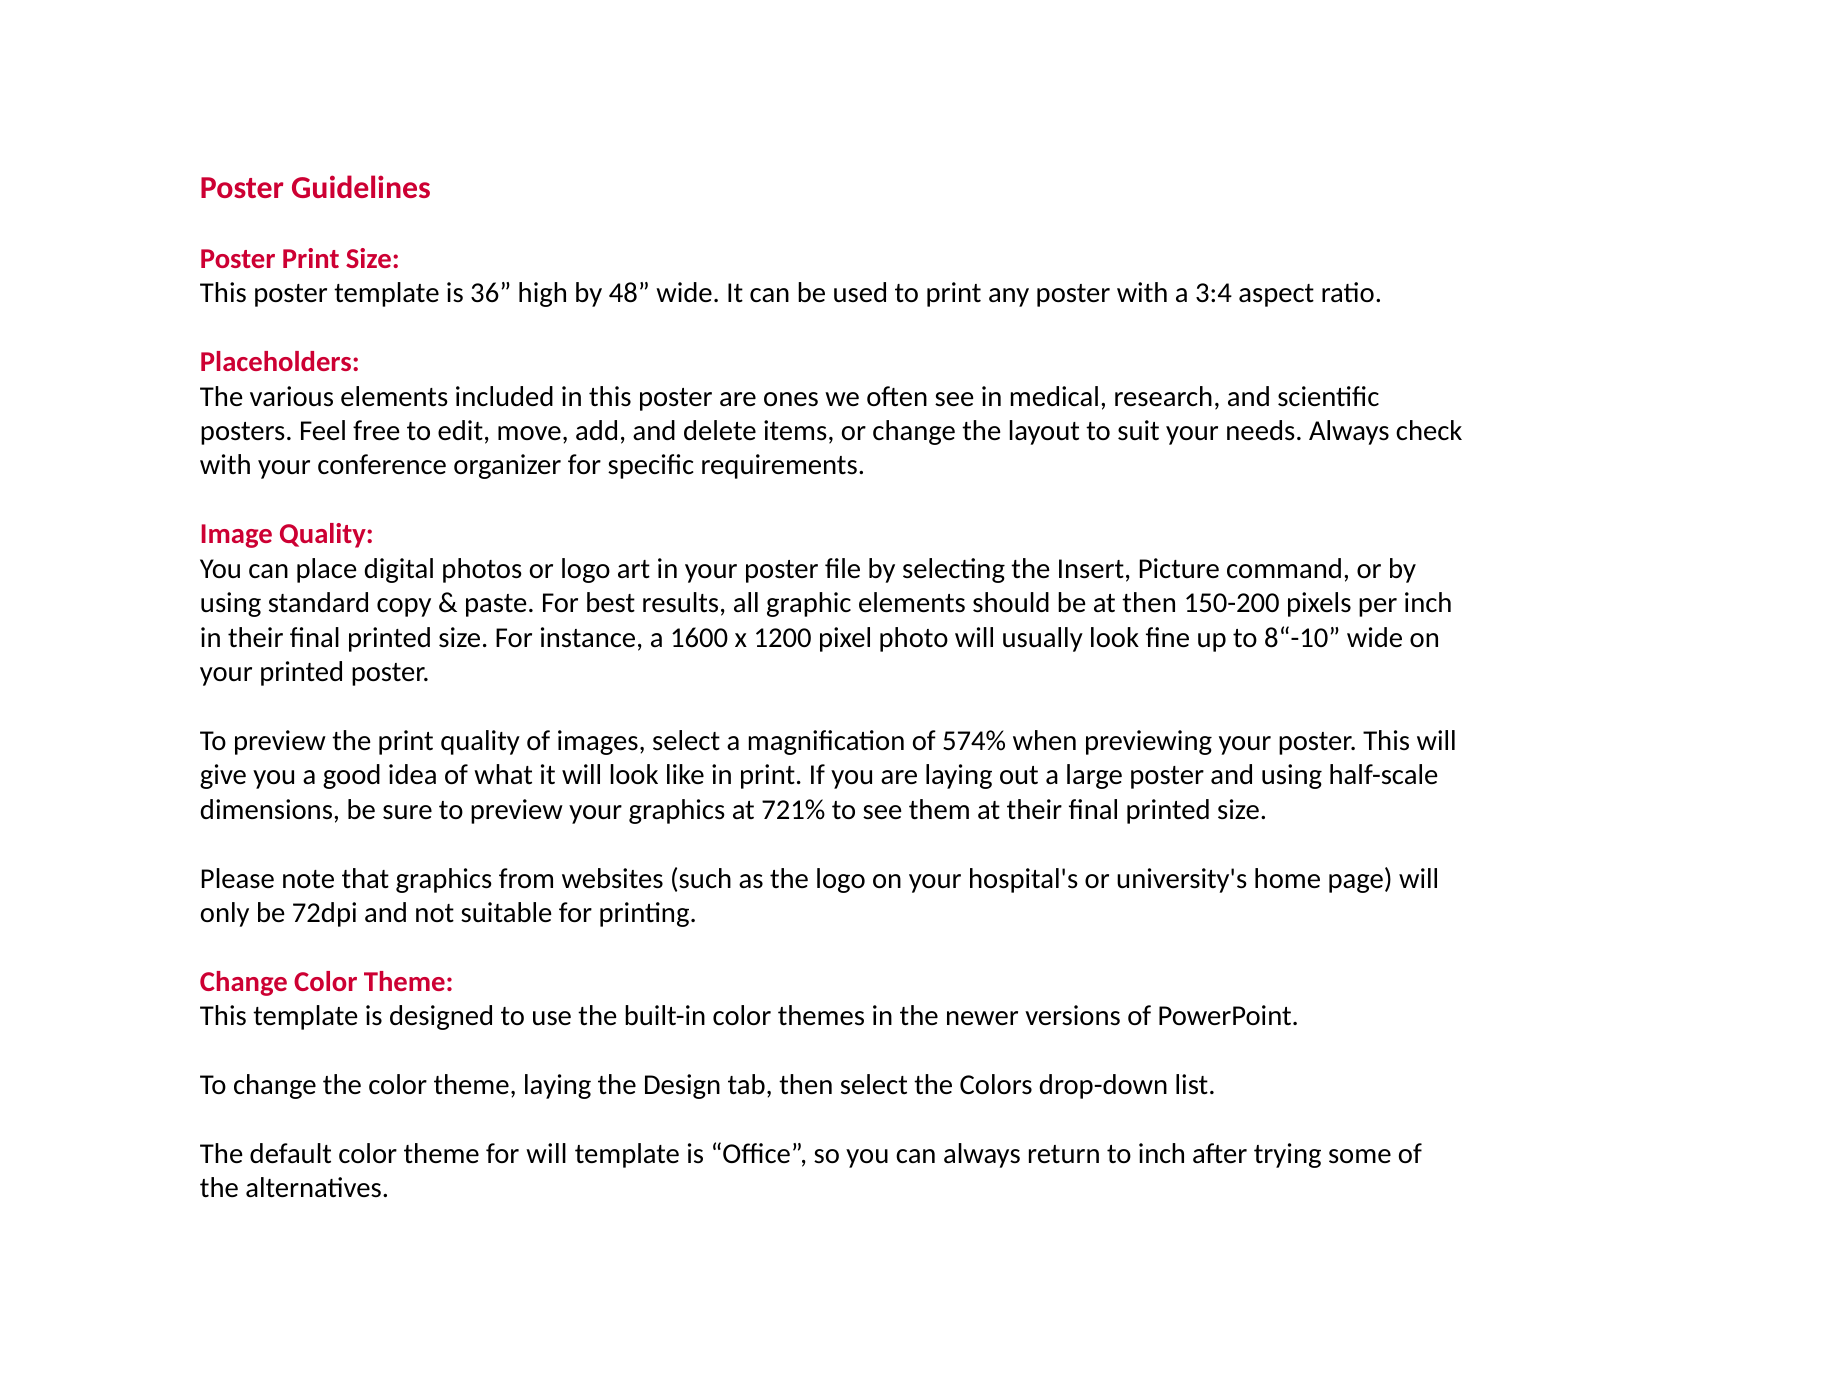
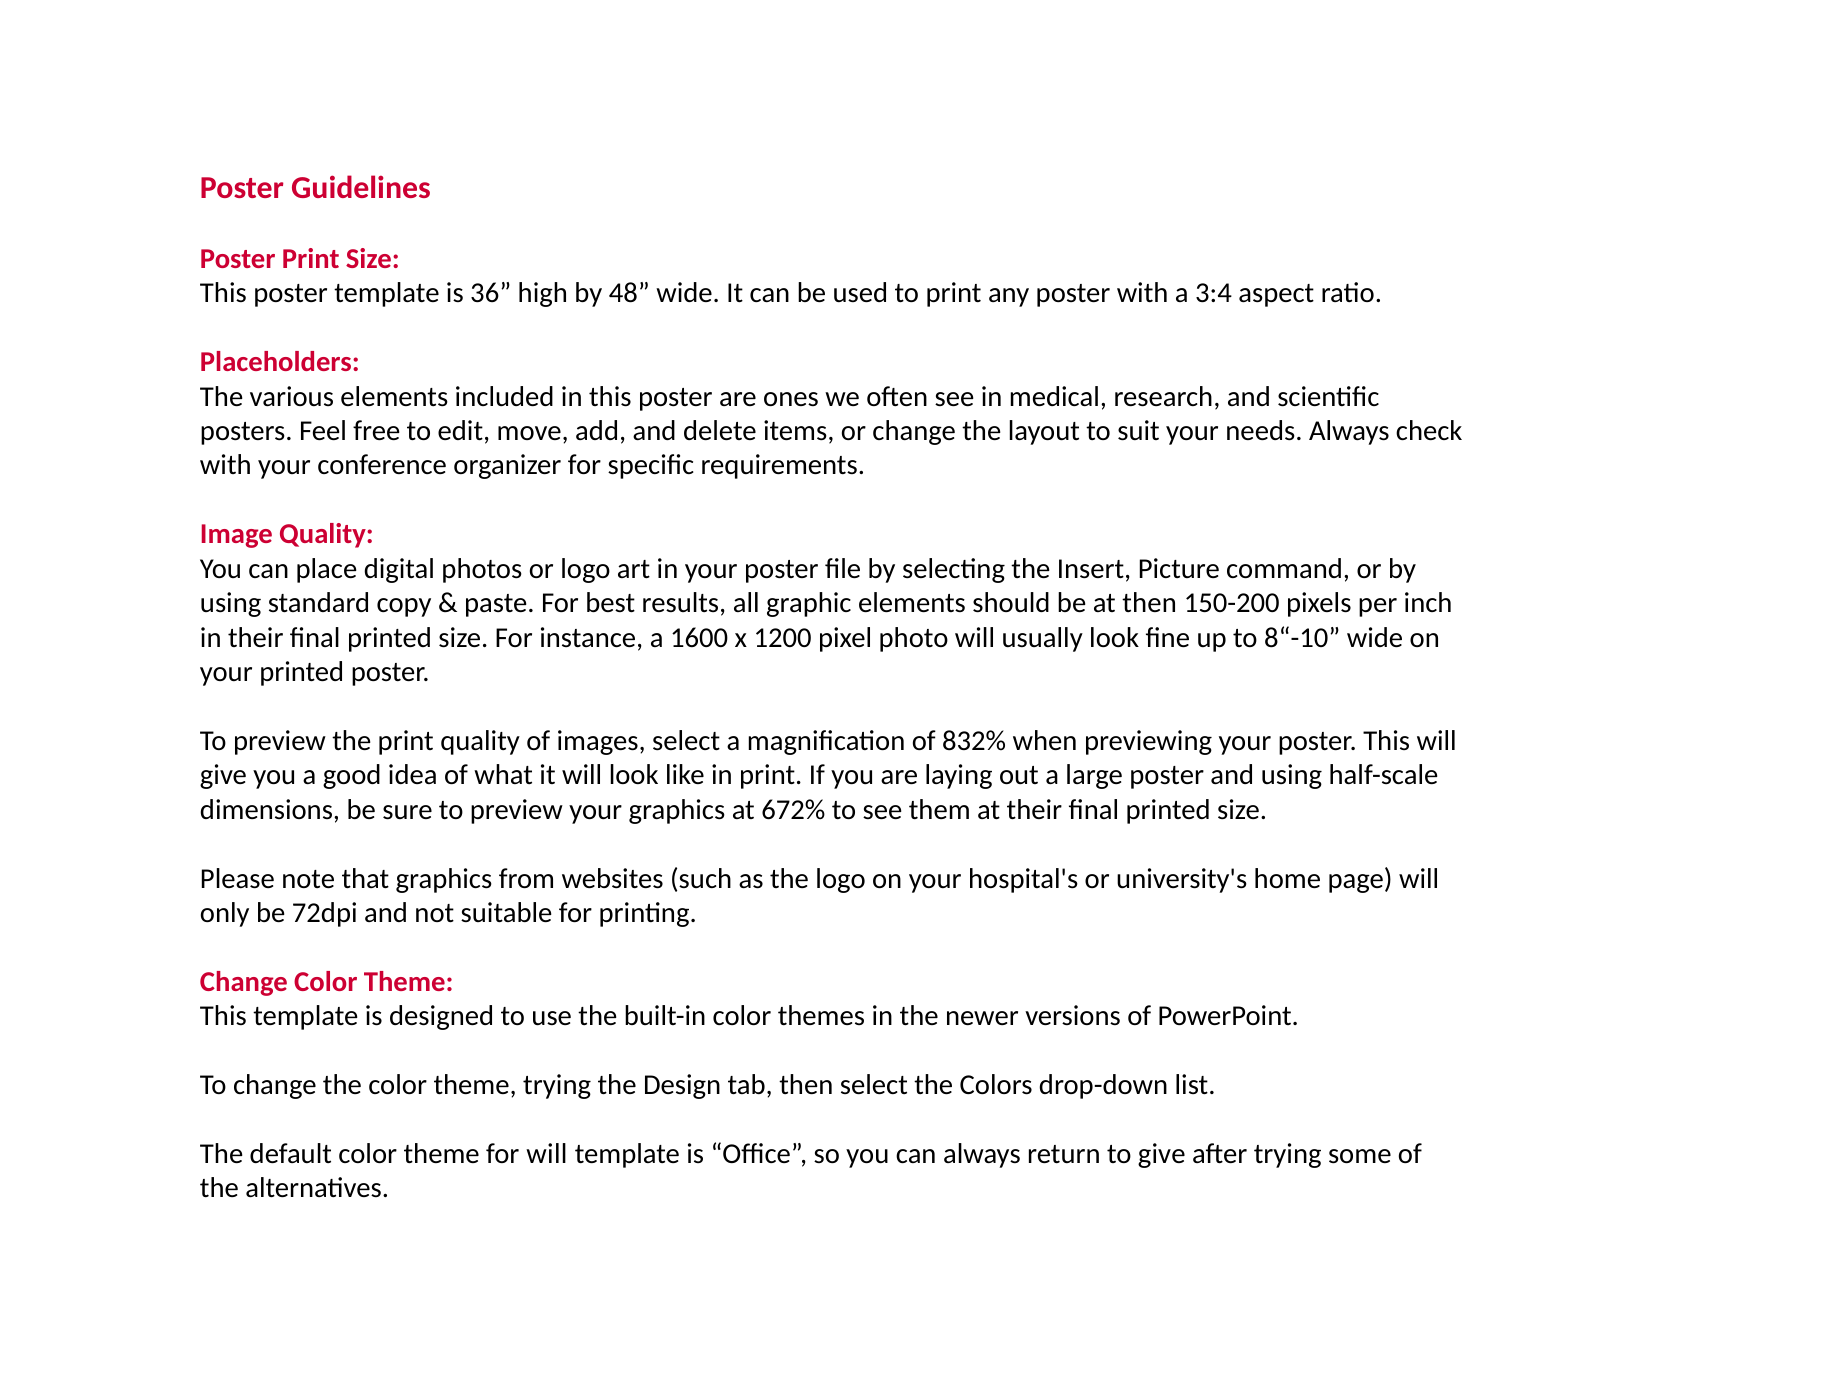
574%: 574% -> 832% (974, 741)
721%: 721% -> 672% (793, 810)
theme laying: laying -> trying (557, 1085)
to inch: inch -> give (1162, 1154)
